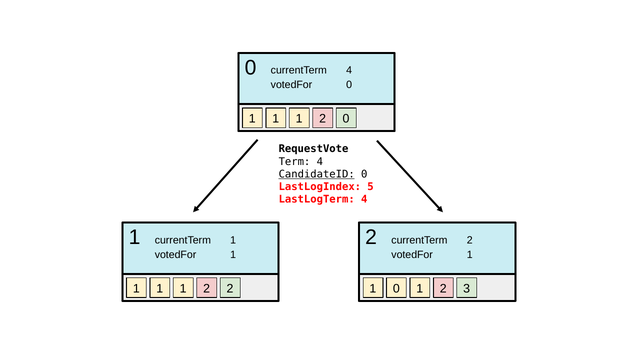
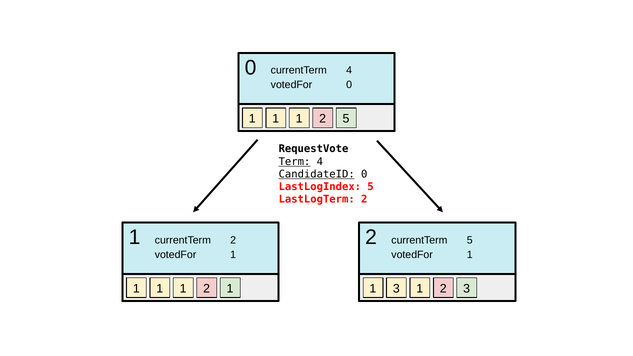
1 2 0: 0 -> 5 (346, 119)
Term underline: none -> present (294, 162)
LastLogTerm 4: 4 -> 2 (364, 200)
1: 1 -> 2 (233, 240)
2: 2 -> 5 (470, 240)
1 1 2 2: 2 -> 1 (230, 289)
1 0: 0 -> 3 (396, 289)
